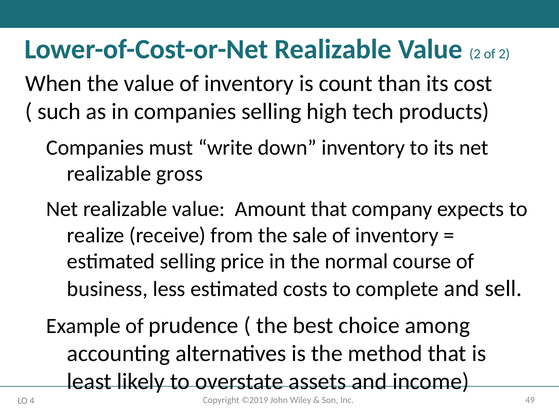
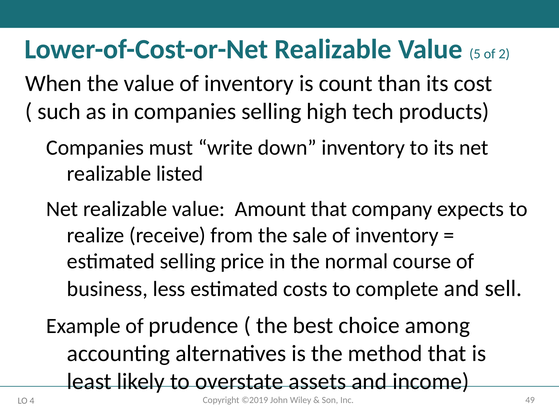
Value 2: 2 -> 5 (475, 54)
gross: gross -> listed (180, 174)
